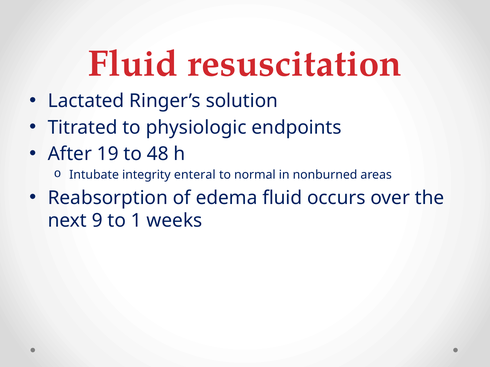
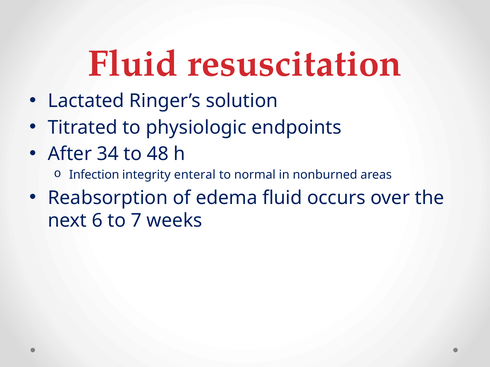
19: 19 -> 34 (108, 154)
Intubate: Intubate -> Infection (94, 175)
9: 9 -> 6 (97, 221)
1: 1 -> 7 (136, 221)
